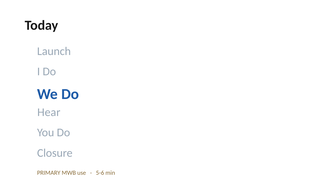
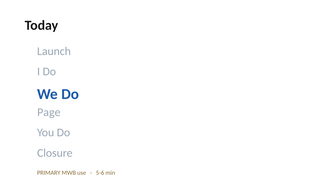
Hear: Hear -> Page (49, 112)
